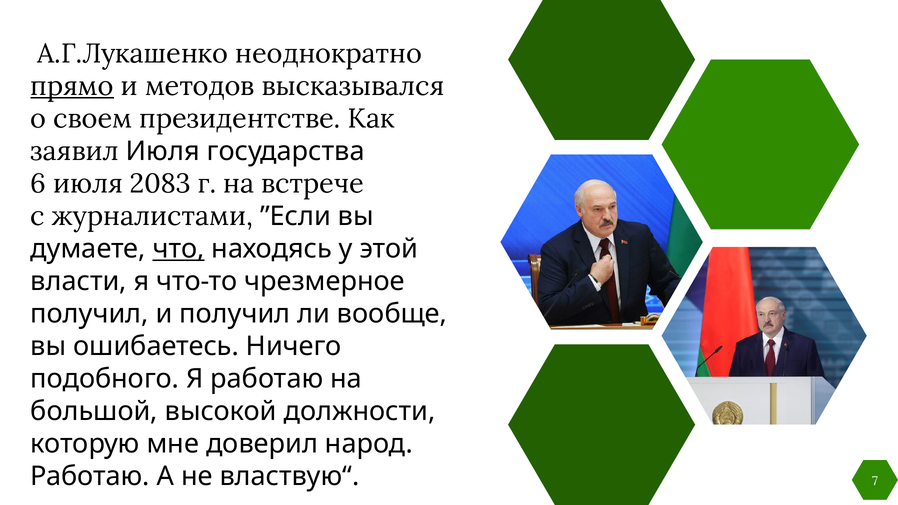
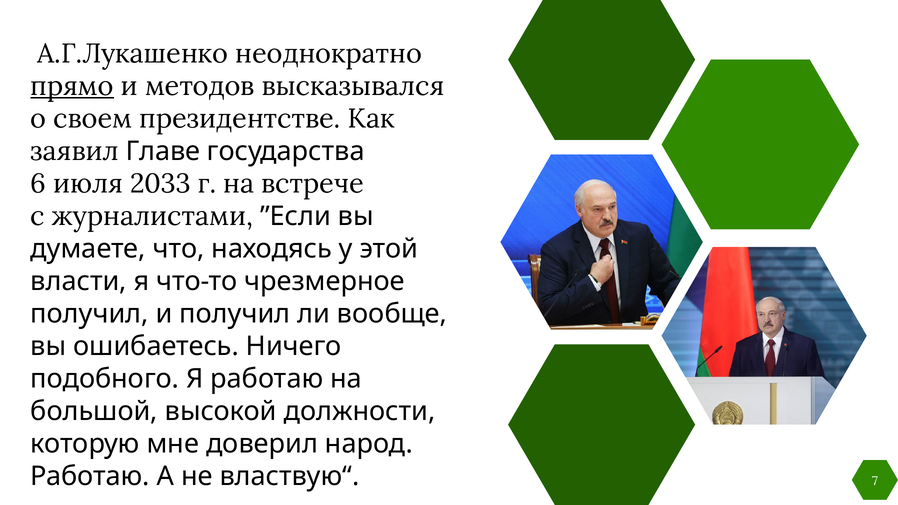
заявил Июля: Июля -> Главе (163, 151)
2083: 2083 -> 2033 (160, 184)
что underline: present -> none (179, 249)
